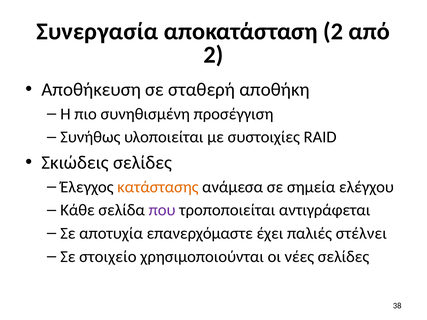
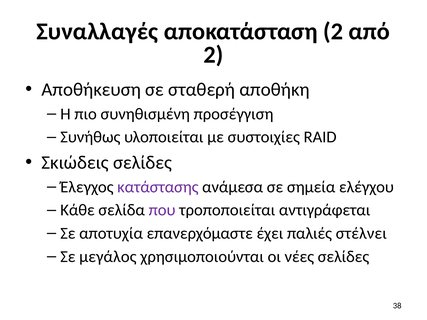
Συνεργασία: Συνεργασία -> Συναλλαγές (97, 31)
κατάστασης colour: orange -> purple (158, 187)
στοιχείο: στοιχείο -> μεγάλος (108, 257)
